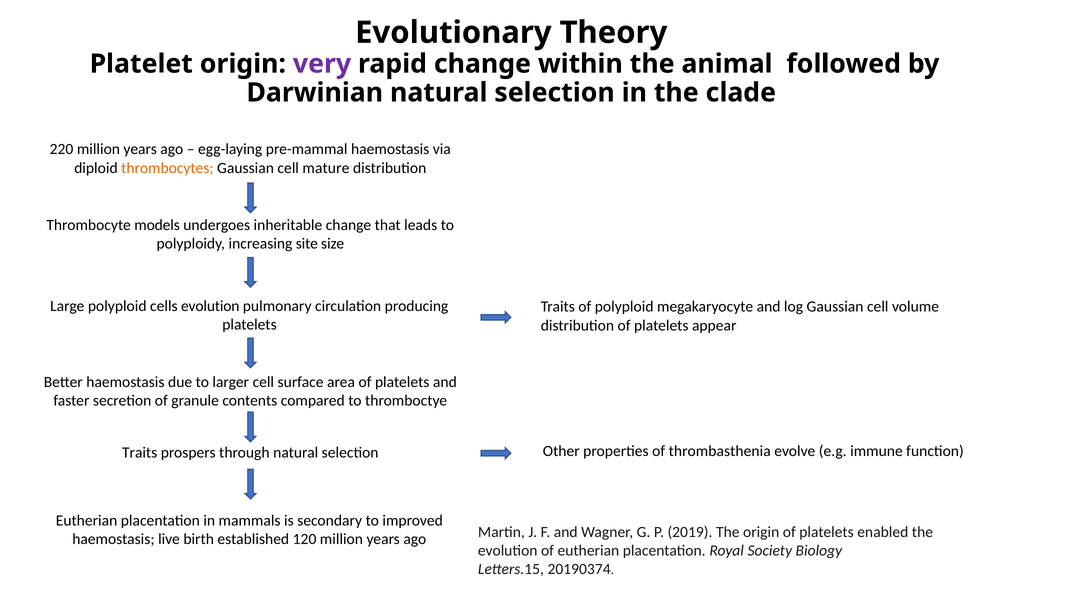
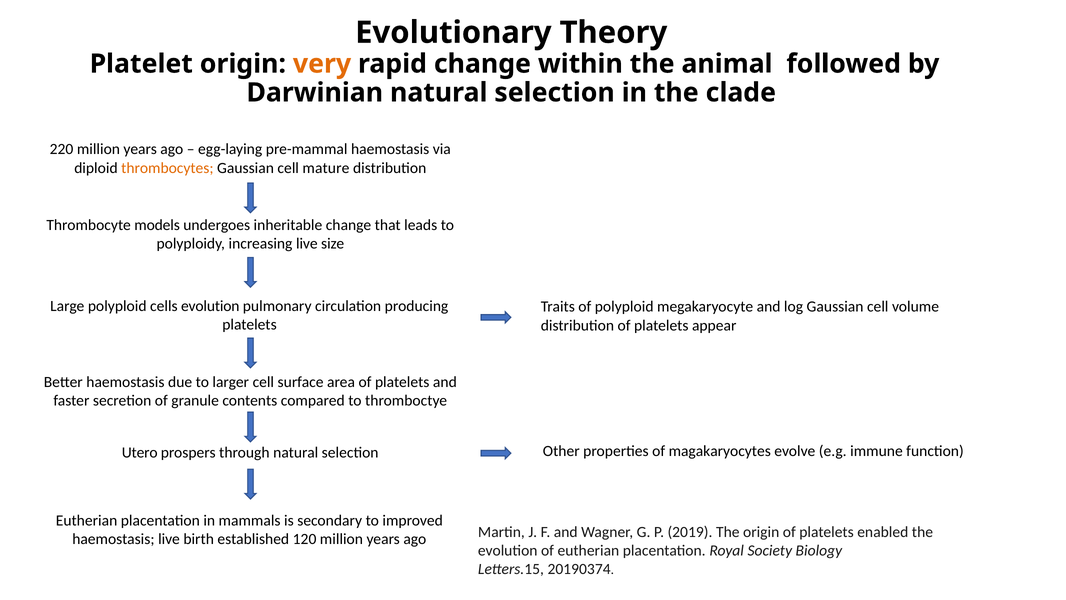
very colour: purple -> orange (322, 64)
increasing site: site -> live (307, 244)
Traits: Traits -> Utero (140, 452)
thrombasthenia: thrombasthenia -> magakaryocytes (720, 451)
